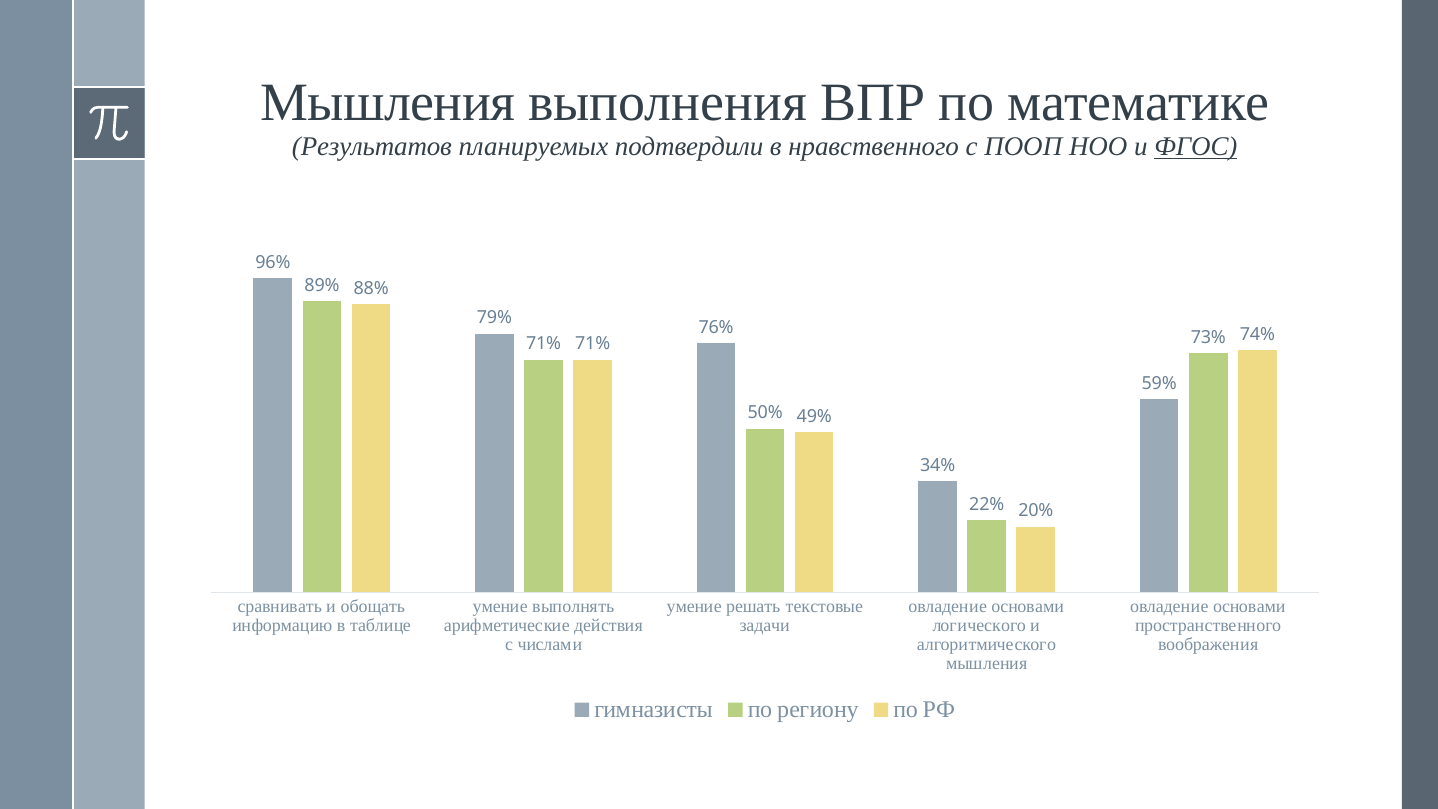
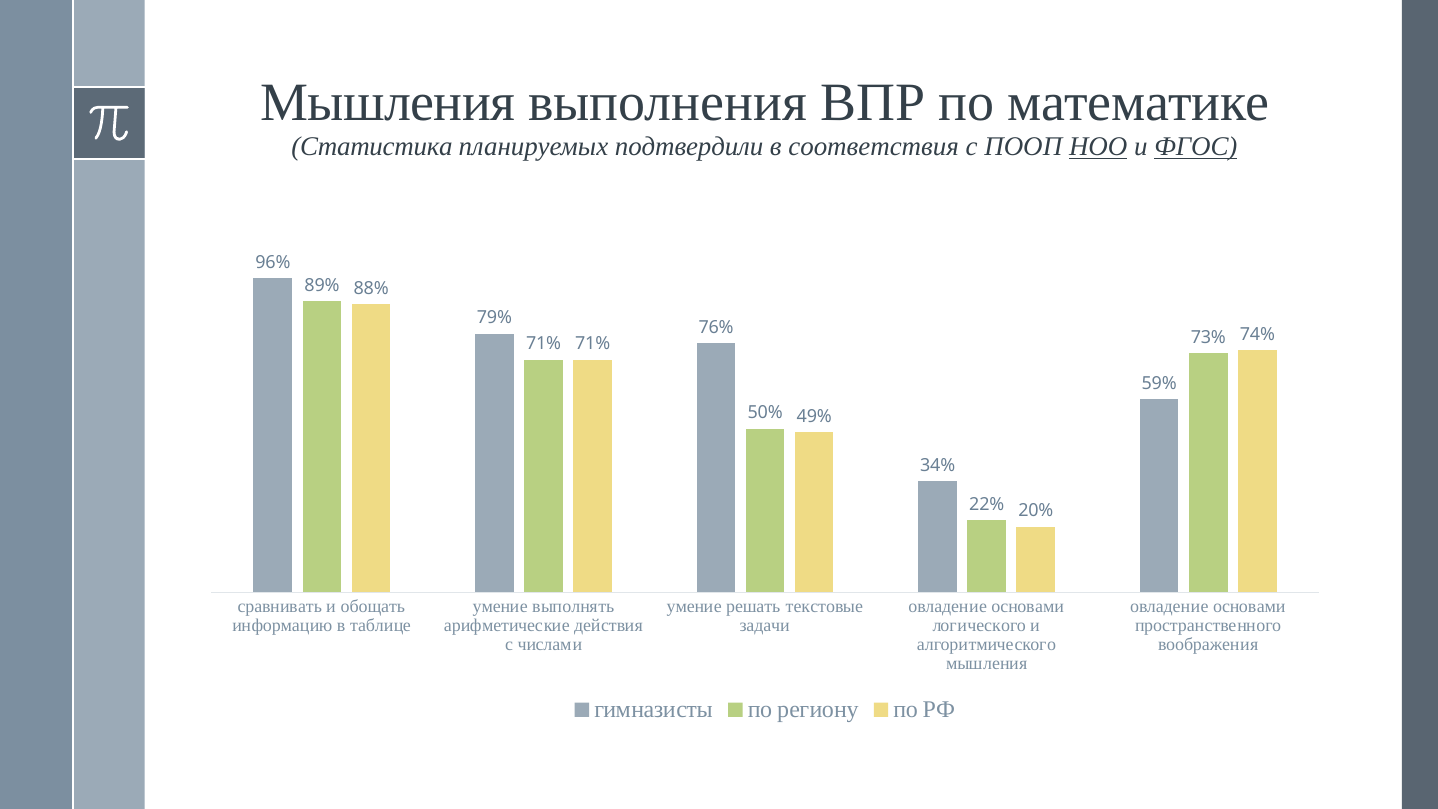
Результатов: Результатов -> Статистика (372, 147)
нравственного: нравственного -> соответствия (874, 147)
НОО underline: none -> present (1098, 147)
